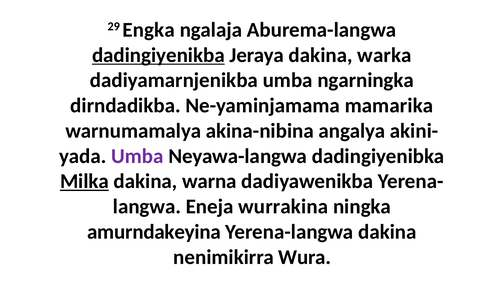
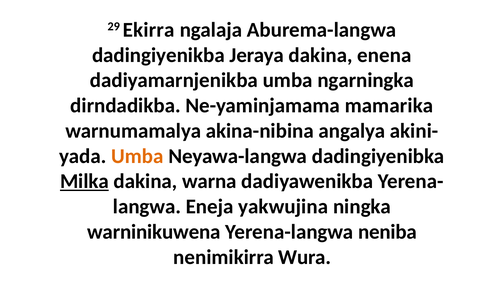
Engka: Engka -> Ekirra (149, 30)
dadingiyenikba underline: present -> none (158, 55)
warka: warka -> enena (384, 55)
Umba colour: purple -> orange (137, 156)
wurrakina: wurrakina -> yakwujina (283, 206)
amurndakeyina: amurndakeyina -> warninikuwena (154, 231)
Yerena-langwa dakina: dakina -> neniba (387, 231)
